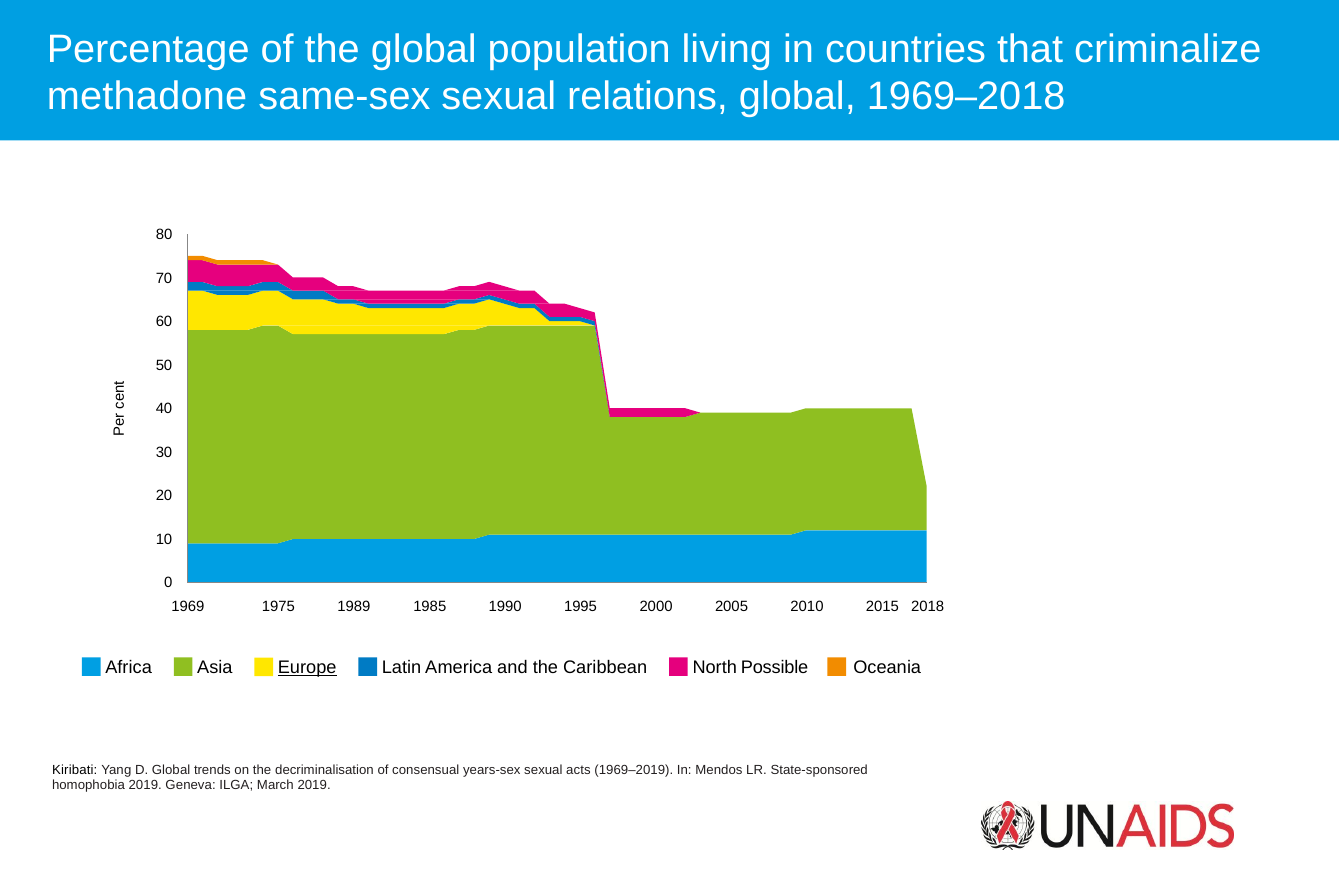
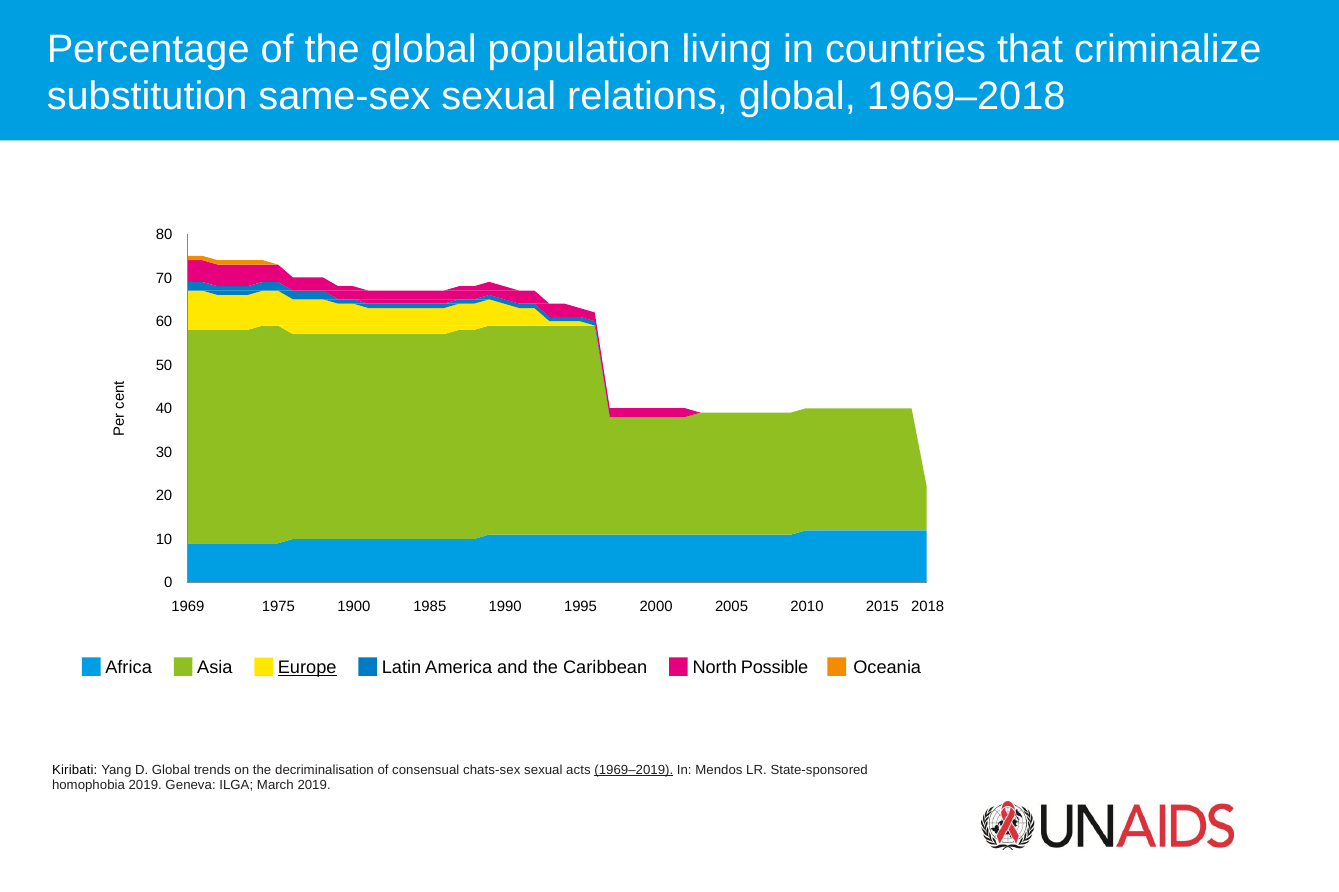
methadone: methadone -> substitution (147, 97)
1989: 1989 -> 1900 (354, 607)
years-sex: years-sex -> chats-sex (492, 770)
1969–2019 underline: none -> present (634, 770)
